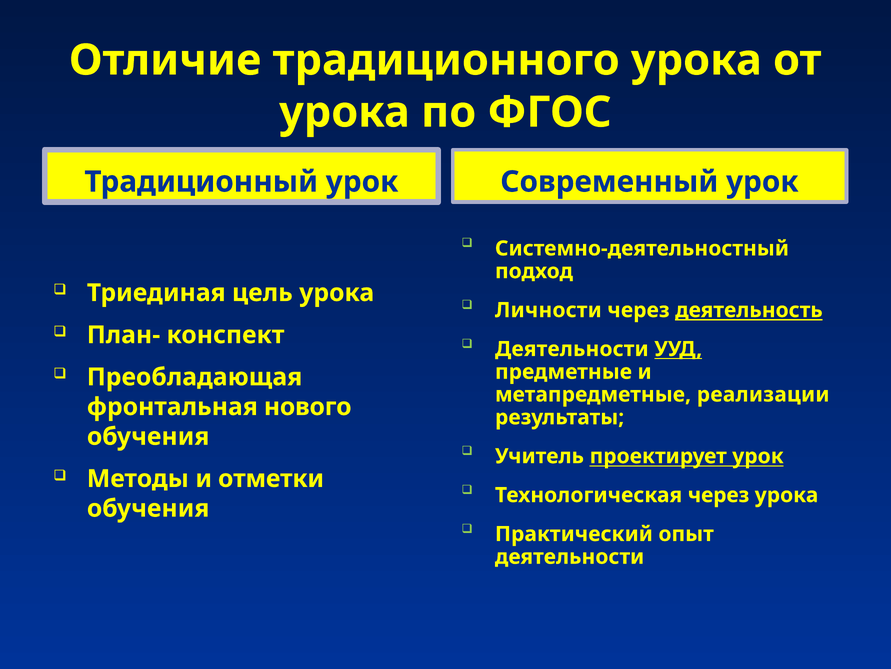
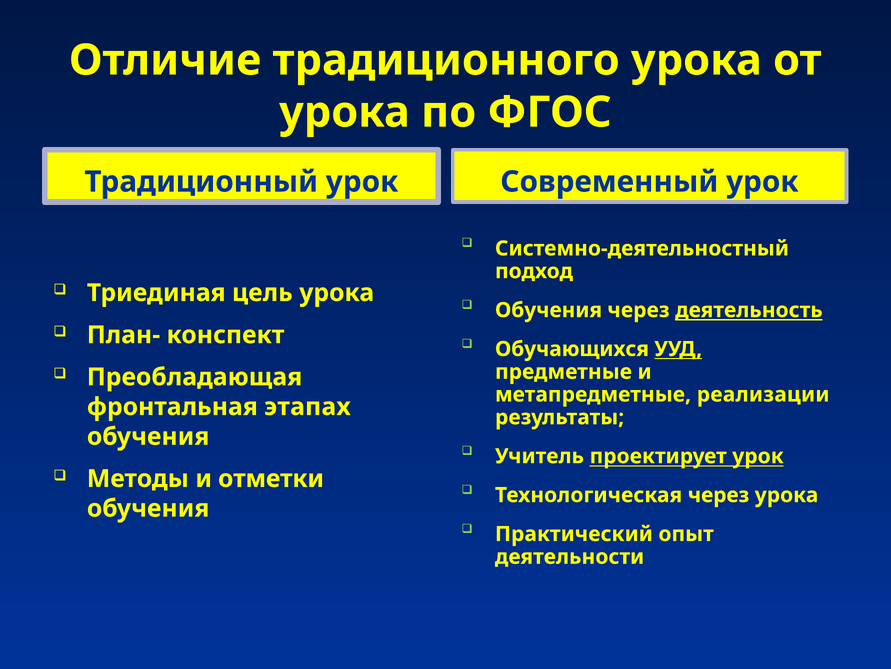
Личности: Личности -> Обучения (549, 310)
Деятельности: Деятельности -> Обучающихся (572, 349)
нового: нового -> этапах (307, 406)
